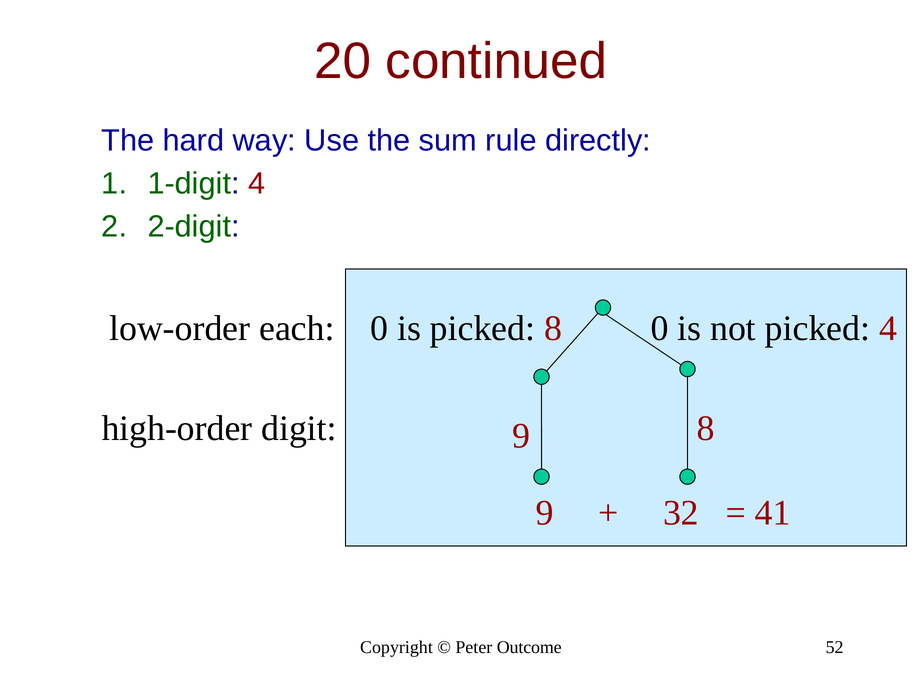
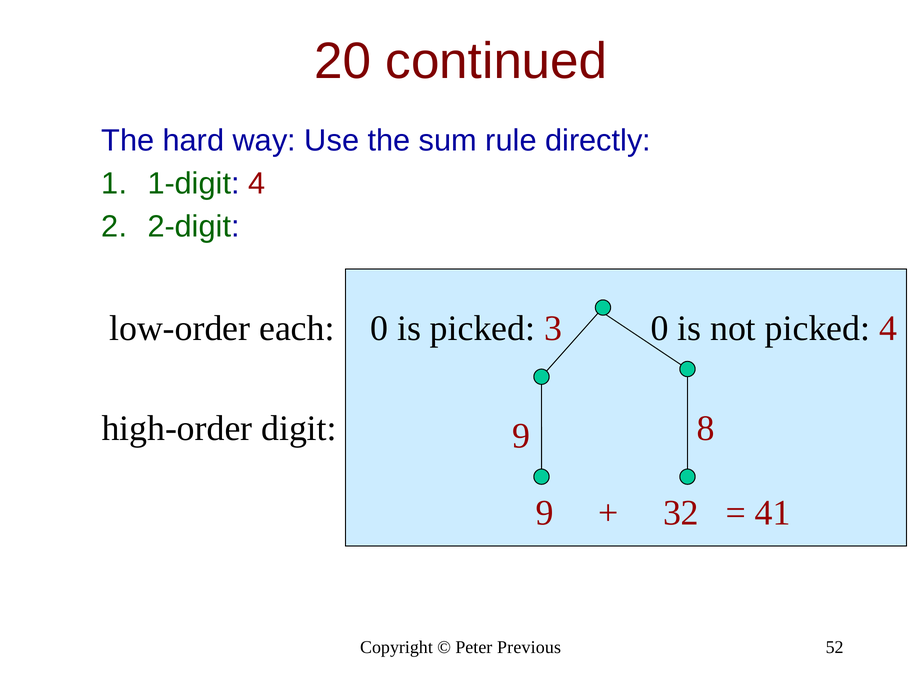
picked 8: 8 -> 3 (553, 328)
Outcome: Outcome -> Previous (529, 647)
